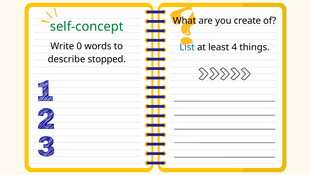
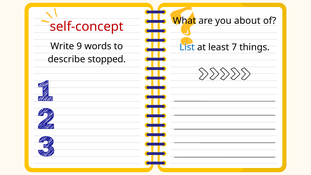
create: create -> about (247, 21)
self-concept colour: green -> red (87, 27)
0: 0 -> 9 (79, 46)
4: 4 -> 7 (234, 47)
